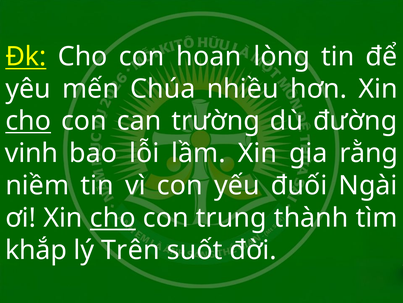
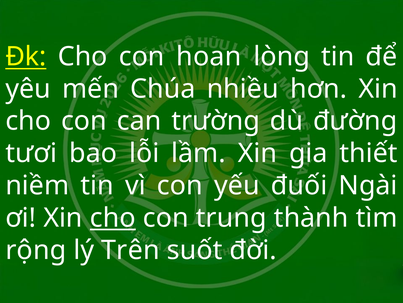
cho underline: present -> none (28, 121)
vinh: vinh -> tươi (31, 153)
rằng: rằng -> thiết (369, 153)
khắp: khắp -> rộng (36, 250)
